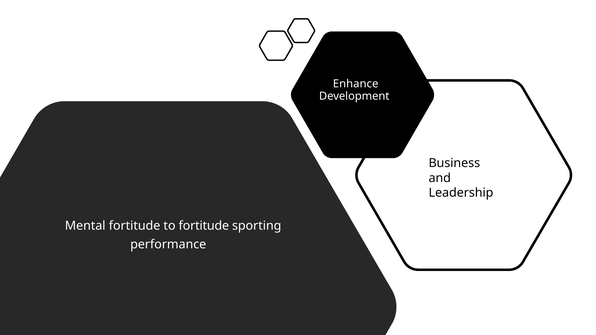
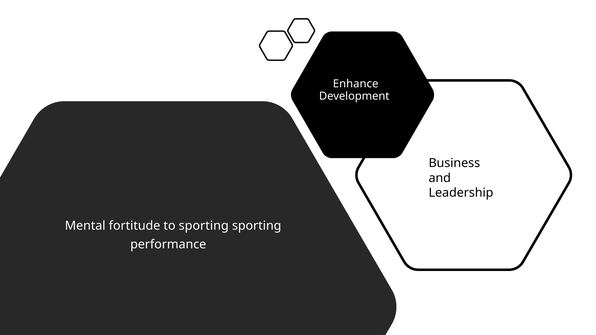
to fortitude: fortitude -> sporting (204, 226)
